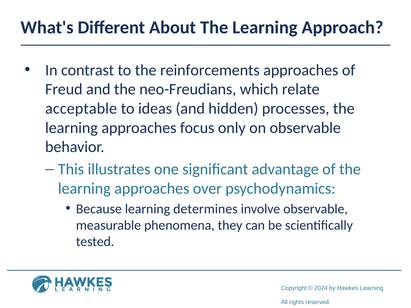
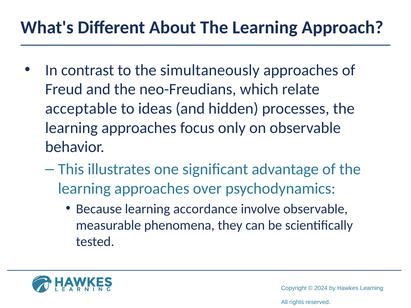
reinforcements: reinforcements -> simultaneously (210, 70)
determines: determines -> accordance (205, 209)
